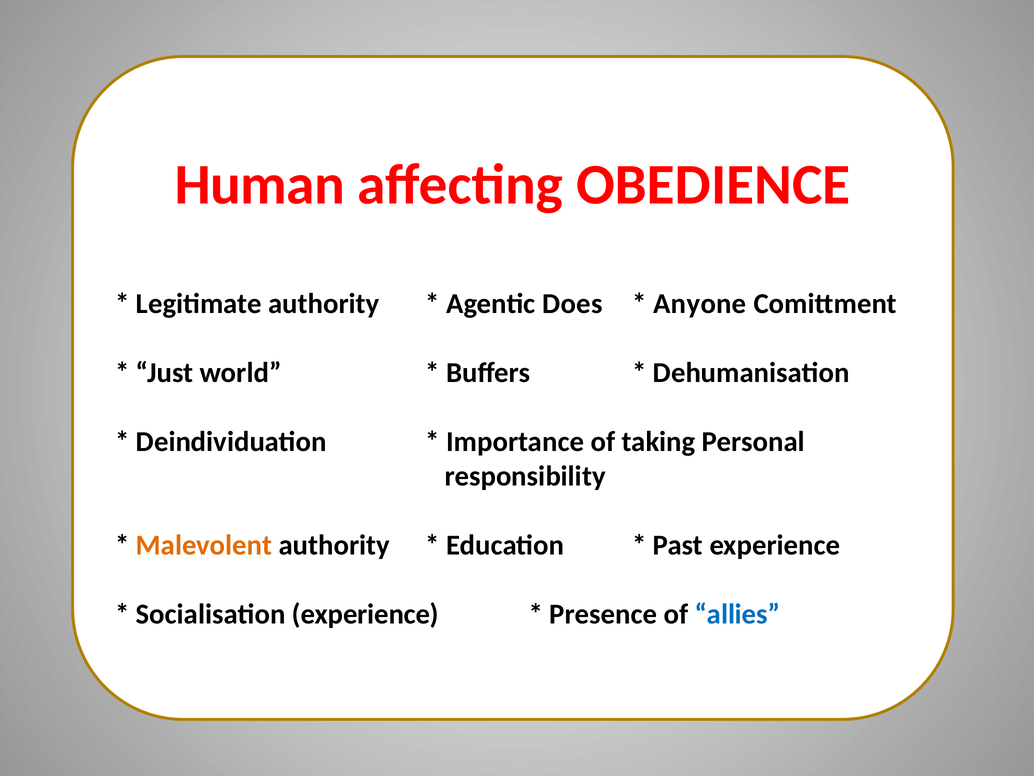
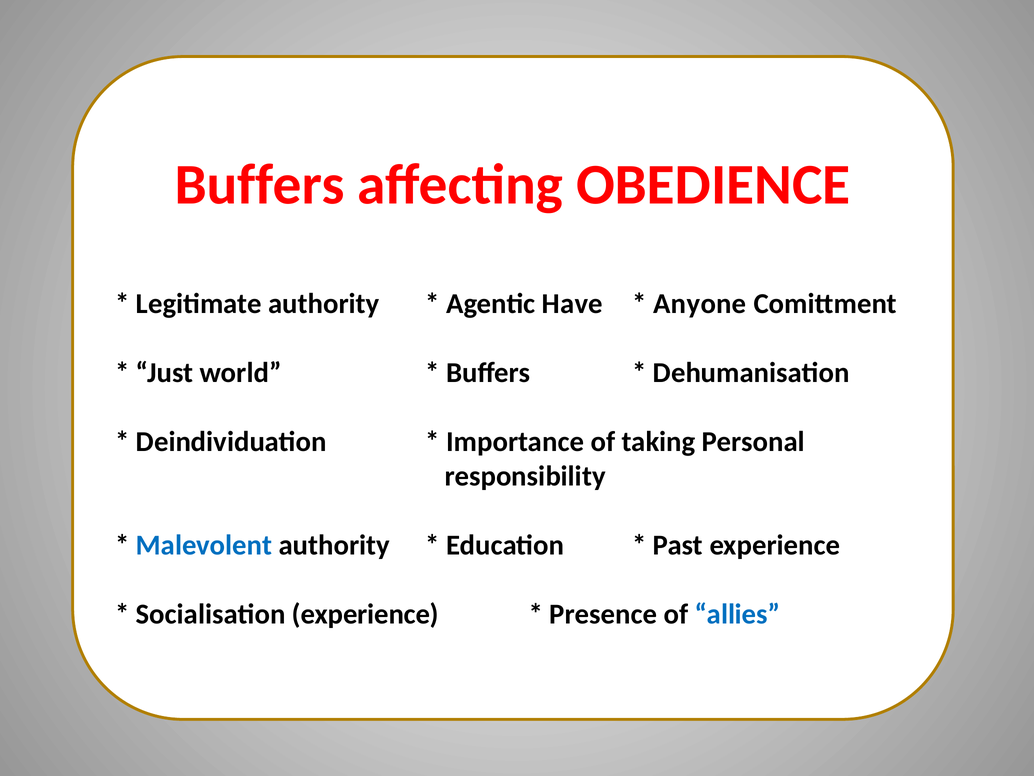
Human: Human -> Buffers (260, 185)
Does: Does -> Have (572, 303)
Malevolent colour: orange -> blue (204, 545)
